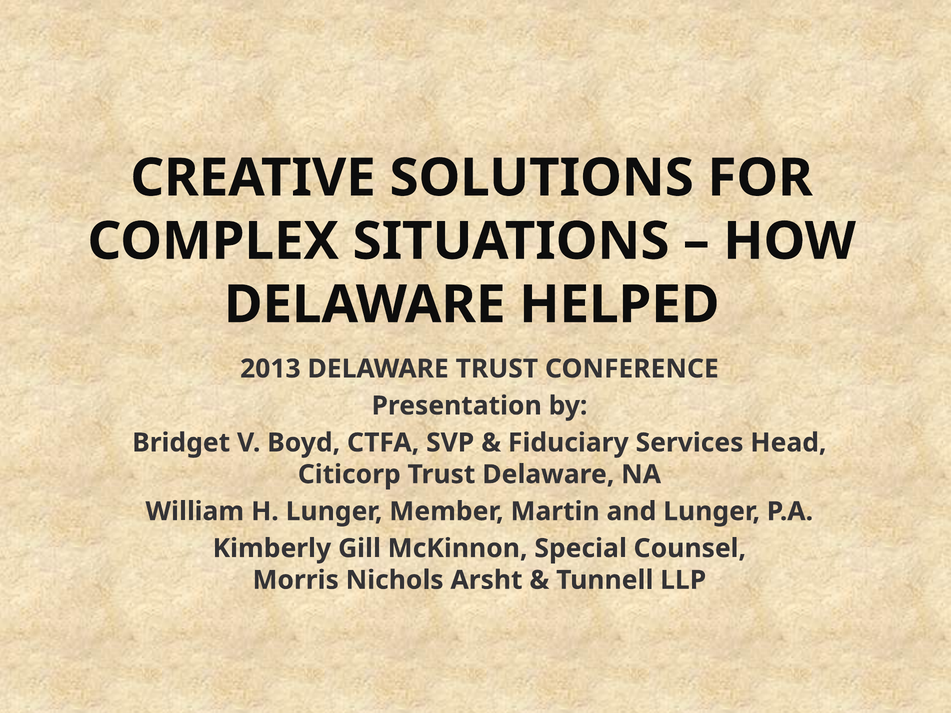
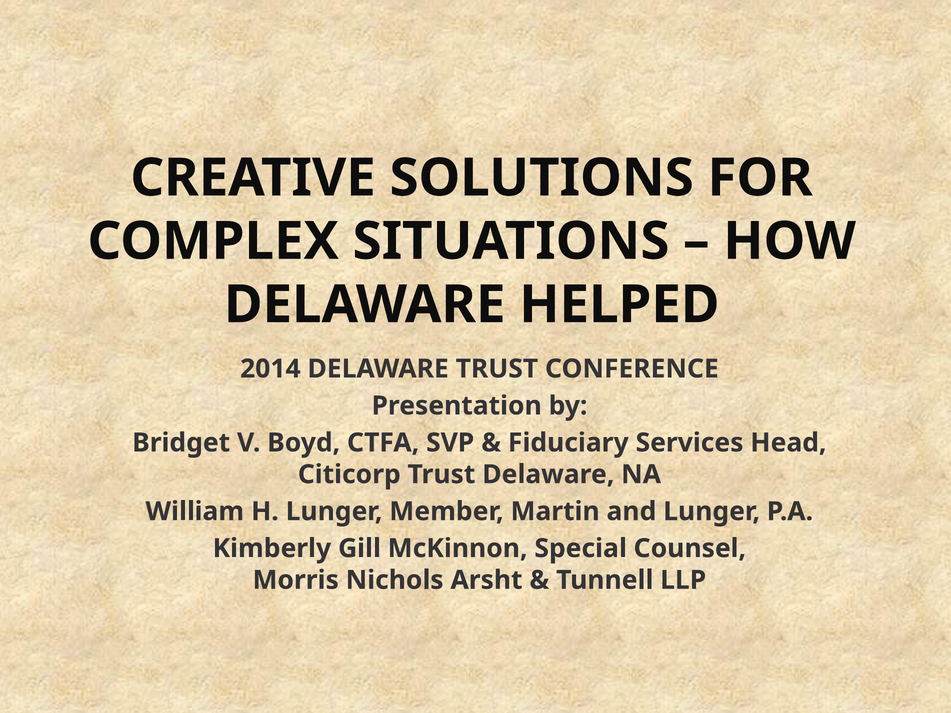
2013: 2013 -> 2014 (270, 369)
